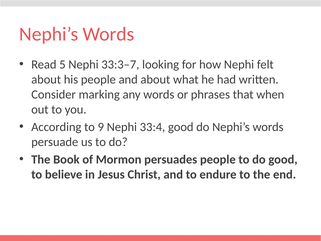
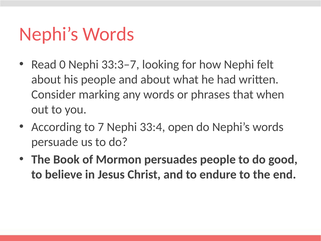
5: 5 -> 0 (62, 64)
9: 9 -> 7 (101, 127)
33:4 good: good -> open (181, 127)
